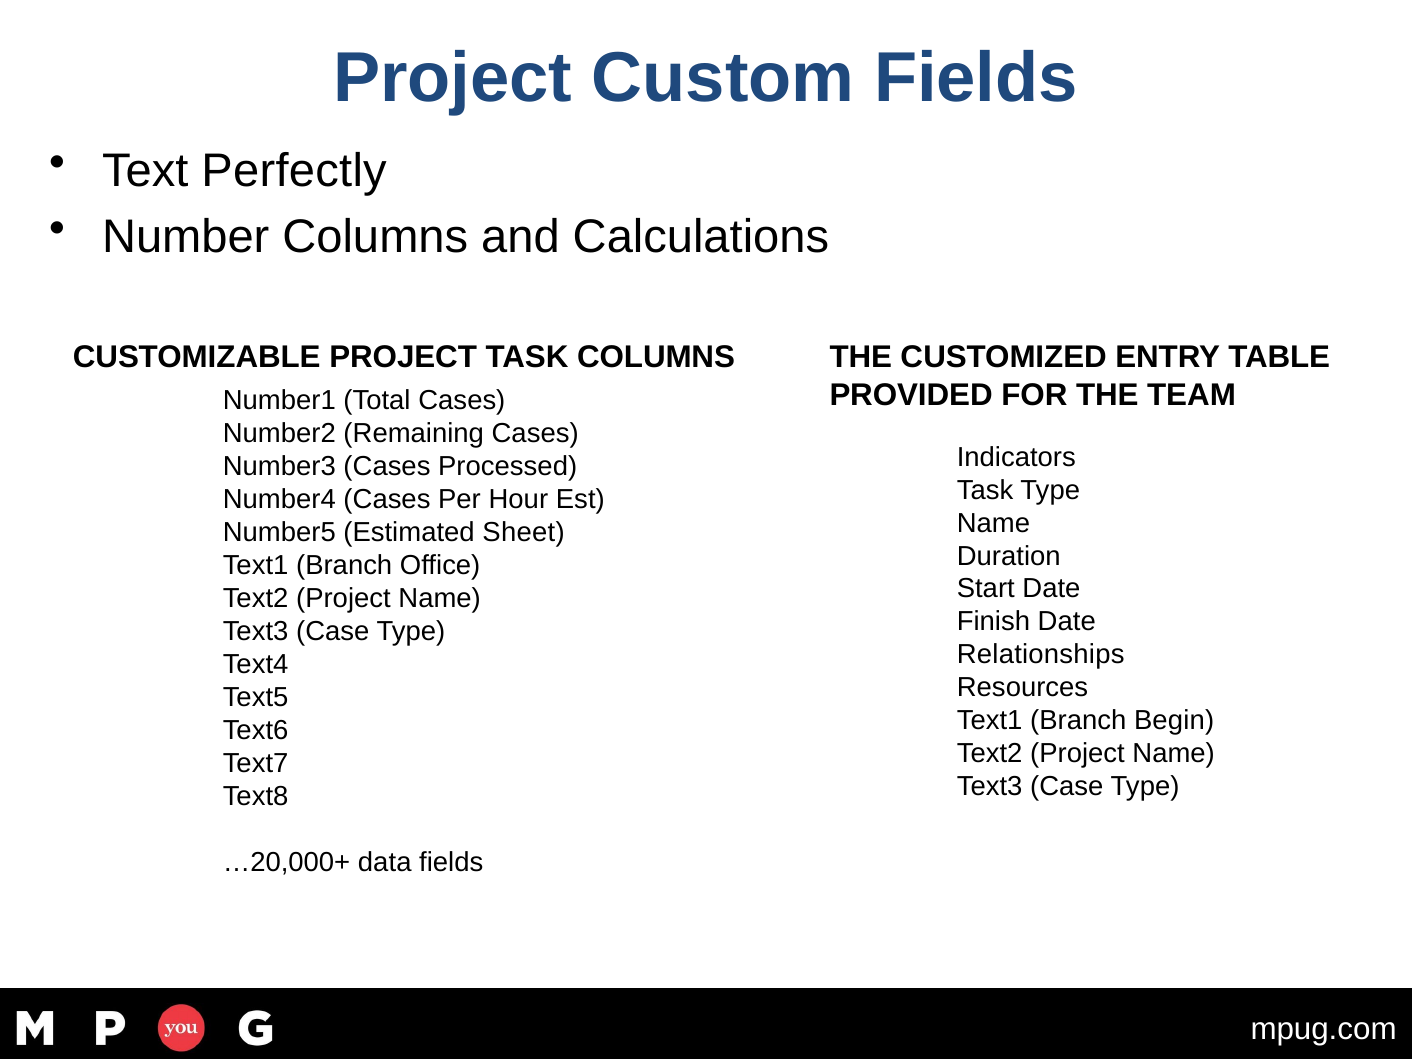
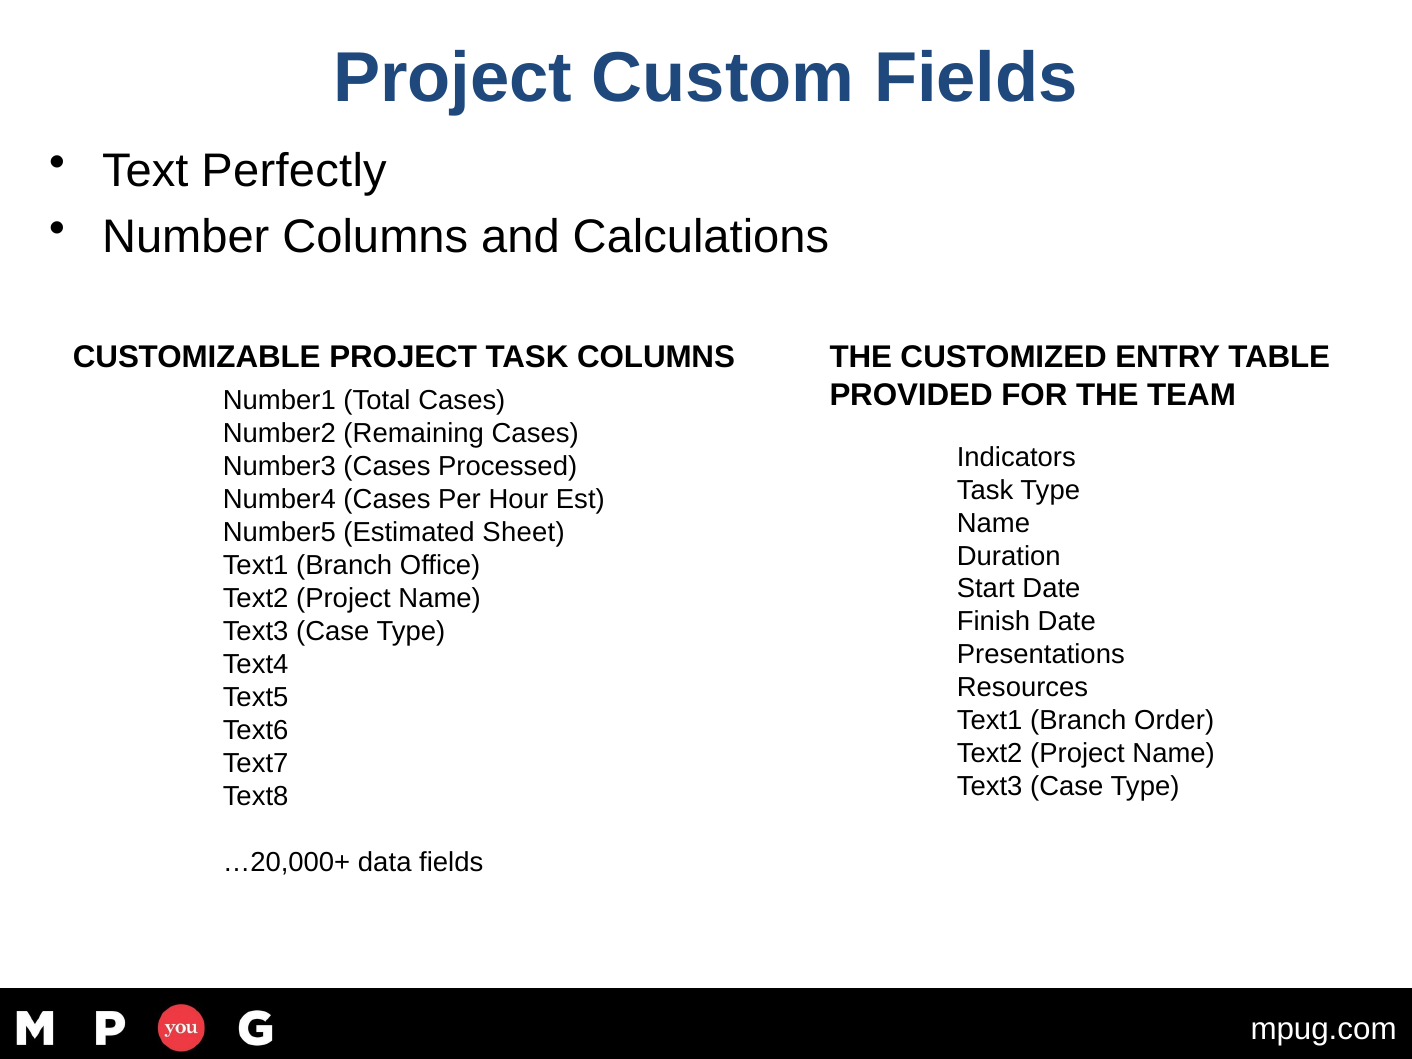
Relationships: Relationships -> Presentations (1041, 655)
Begin: Begin -> Order (1174, 721)
